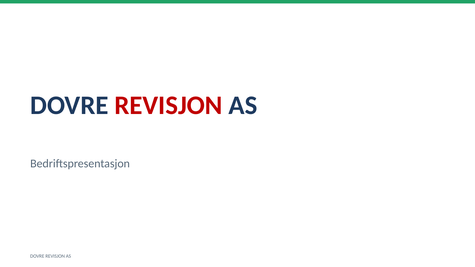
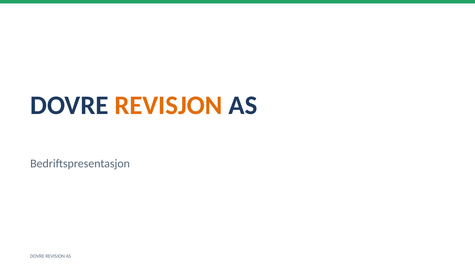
REVISJON colour: red -> orange (169, 105)
